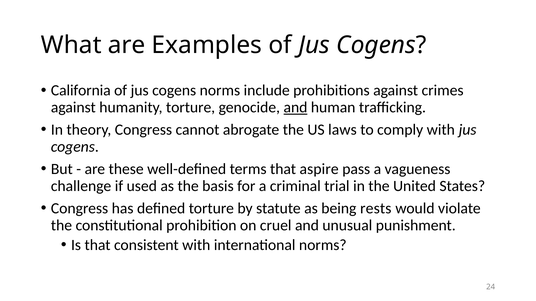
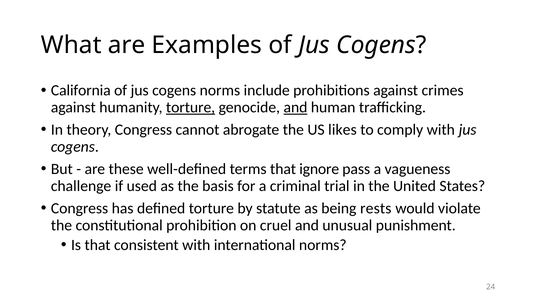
torture underline: none -> present (191, 108)
laws: laws -> likes (342, 130)
aspire: aspire -> ignore (319, 169)
